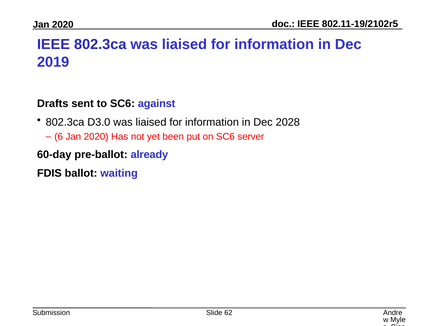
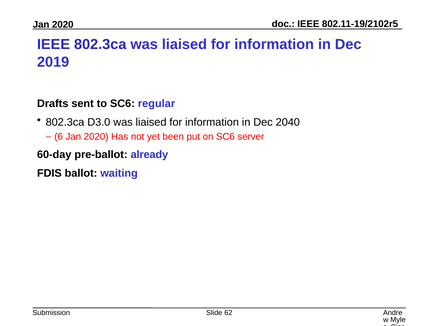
against: against -> regular (157, 104)
2028: 2028 -> 2040 (288, 122)
